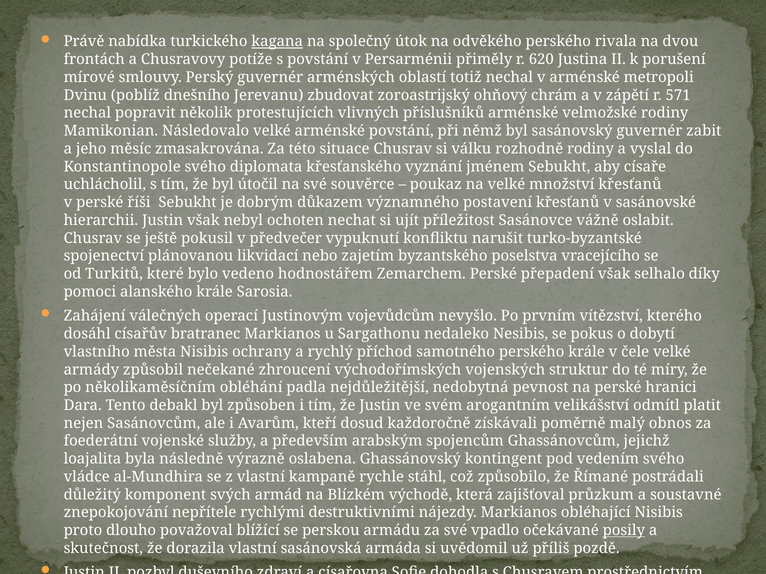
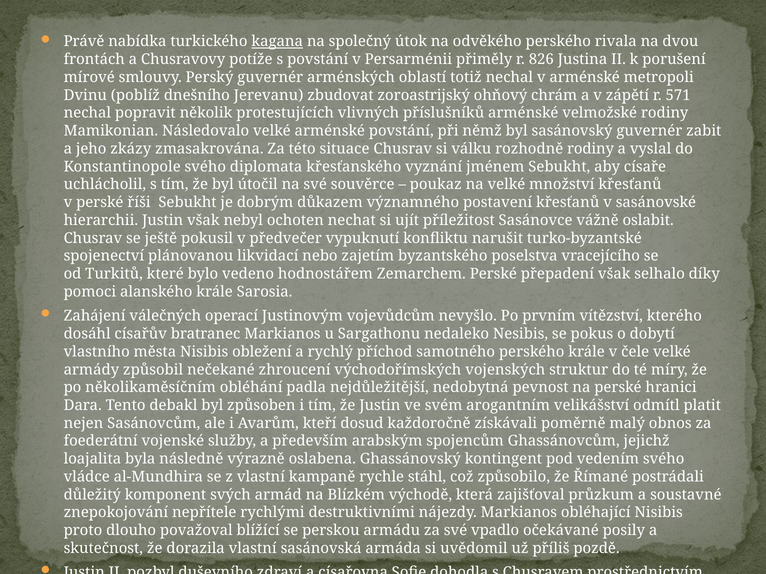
620: 620 -> 826 (541, 60)
měsíc: měsíc -> zkázy (131, 149)
ochrany: ochrany -> obležení (262, 352)
posily underline: present -> none (624, 531)
